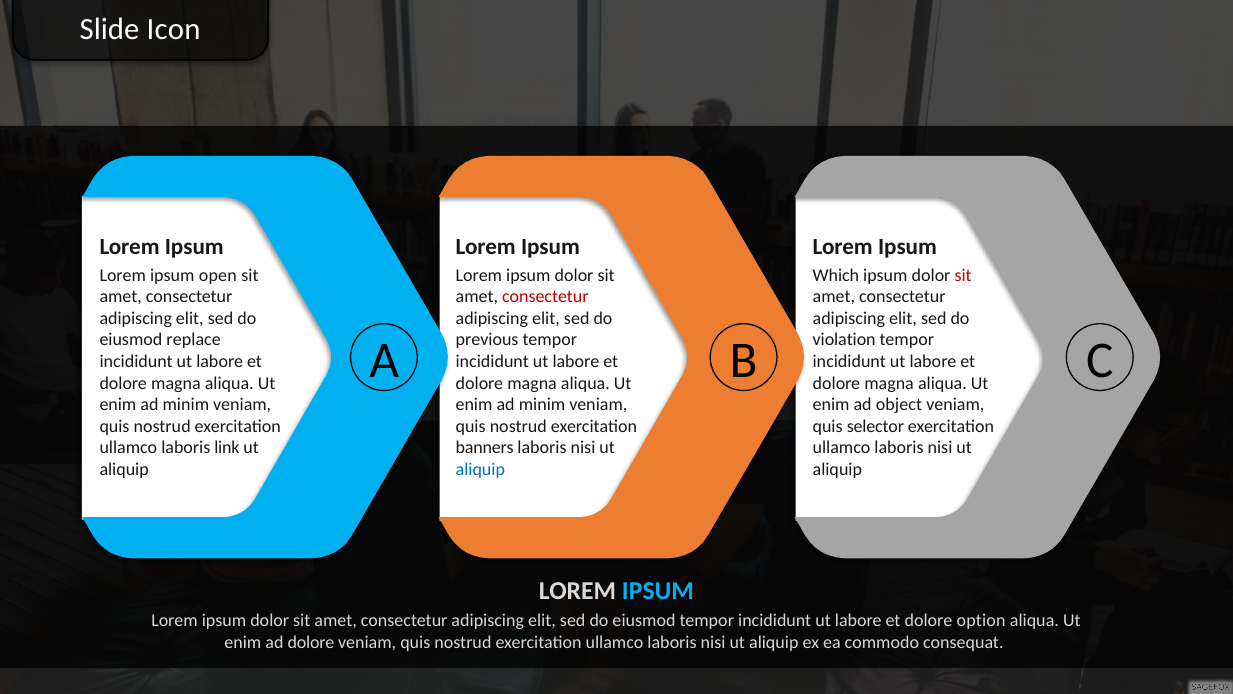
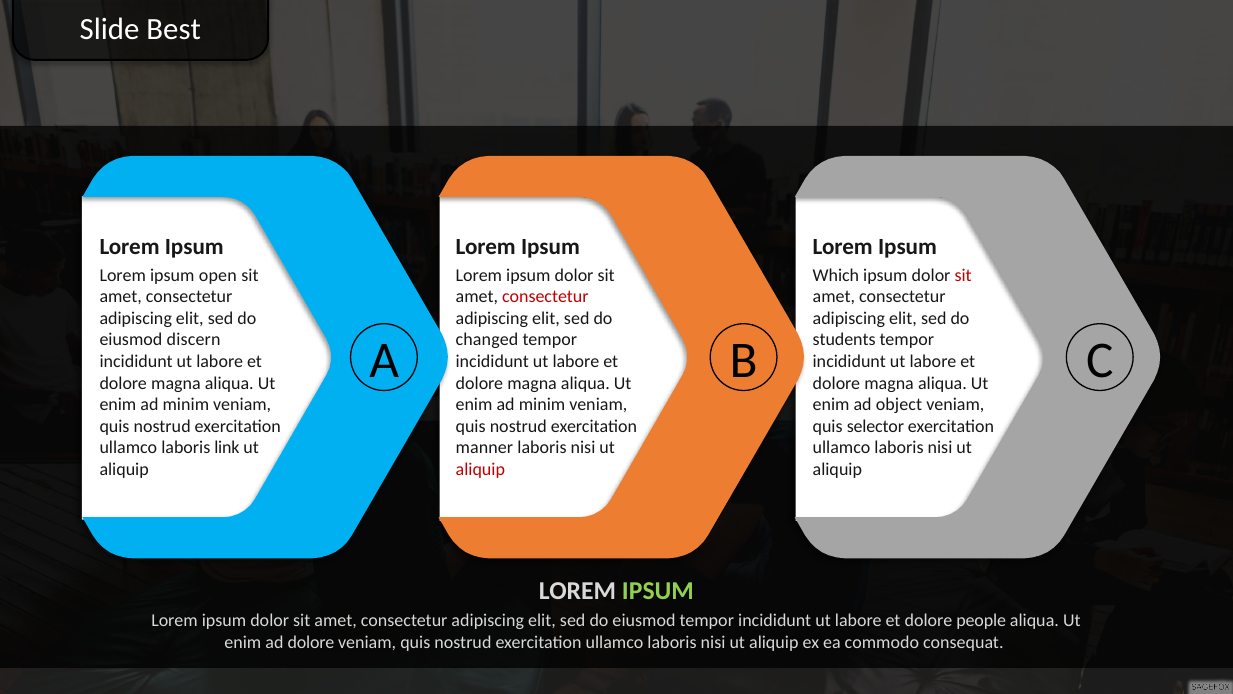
Icon: Icon -> Best (174, 29)
replace: replace -> discern (194, 340)
previous: previous -> changed (487, 340)
violation: violation -> students (844, 340)
banners: banners -> manner (484, 448)
aliquip colour: blue -> red (480, 469)
IPSUM colour: light blue -> light green (658, 591)
option: option -> people (981, 620)
